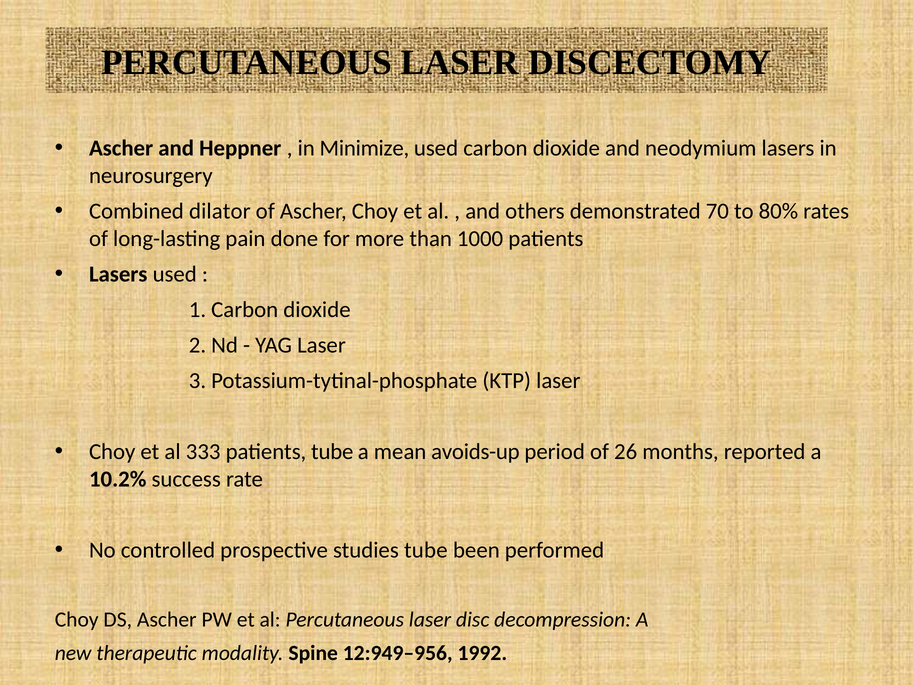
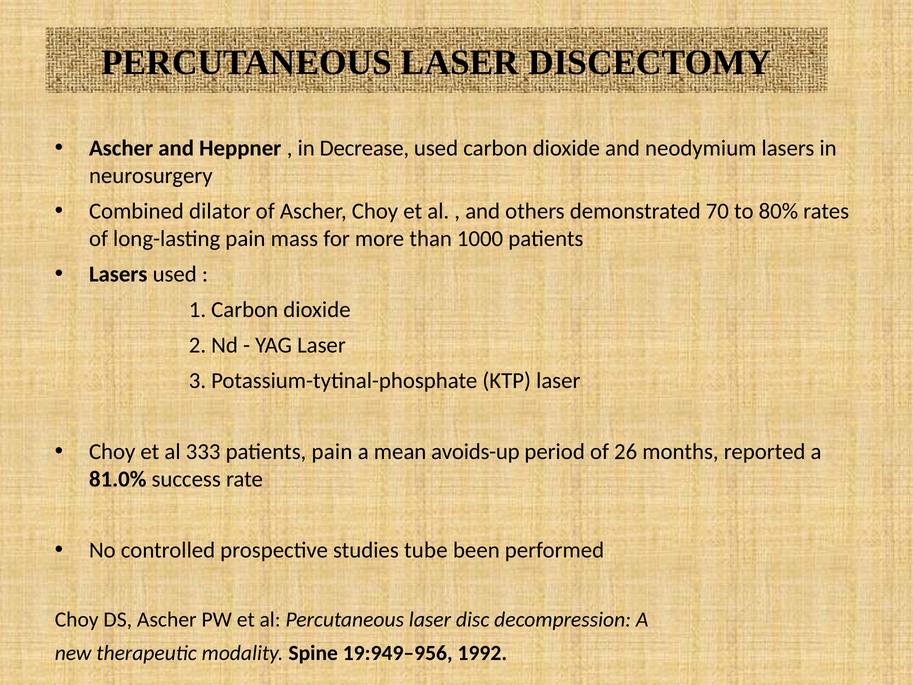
Minimize: Minimize -> Decrease (364, 148)
done: done -> mass (294, 239)
patients tube: tube -> pain (332, 452)
10.2%: 10.2% -> 81.0% (118, 479)
12:949–956: 12:949–956 -> 19:949–956 (398, 653)
